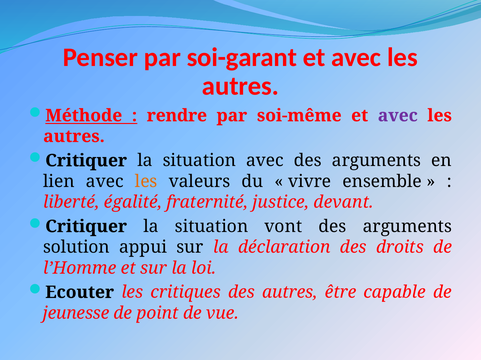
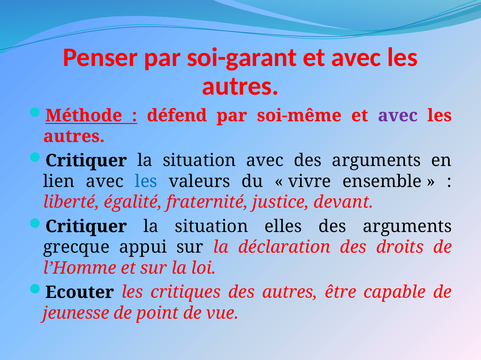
rendre: rendre -> défend (177, 116)
les colour: orange -> blue (146, 182)
vont: vont -> elles (283, 227)
solution: solution -> grecque (76, 248)
